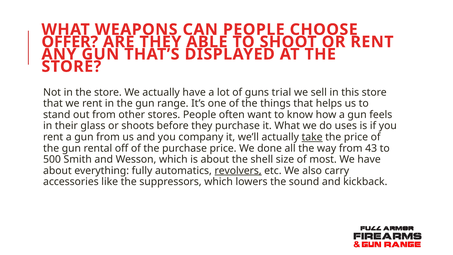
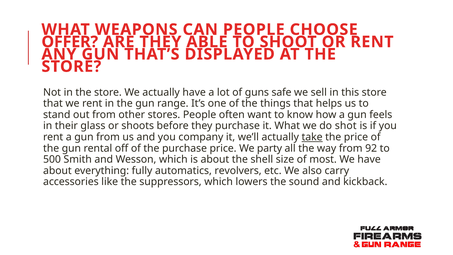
trial: trial -> safe (282, 92)
uses: uses -> shot (346, 126)
done: done -> party (270, 148)
43: 43 -> 92 (371, 148)
revolvers underline: present -> none (238, 171)
